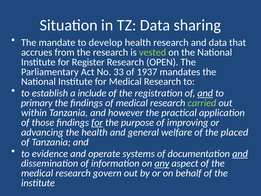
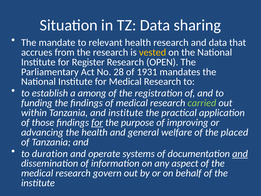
develop: develop -> relevant (106, 43)
vested colour: light green -> yellow (153, 52)
33: 33 -> 28 (119, 72)
1937: 1937 -> 1931 (147, 72)
include: include -> among (92, 93)
and underline: present -> none (205, 93)
primary: primary -> funding (37, 103)
and however: however -> institute (126, 113)
evidence: evidence -> duration (50, 153)
any underline: present -> none (162, 163)
